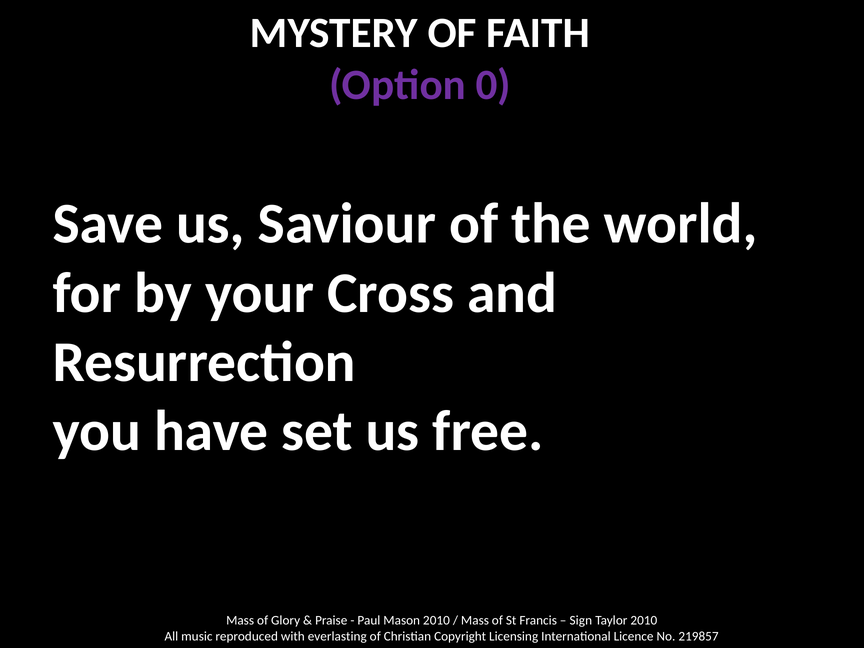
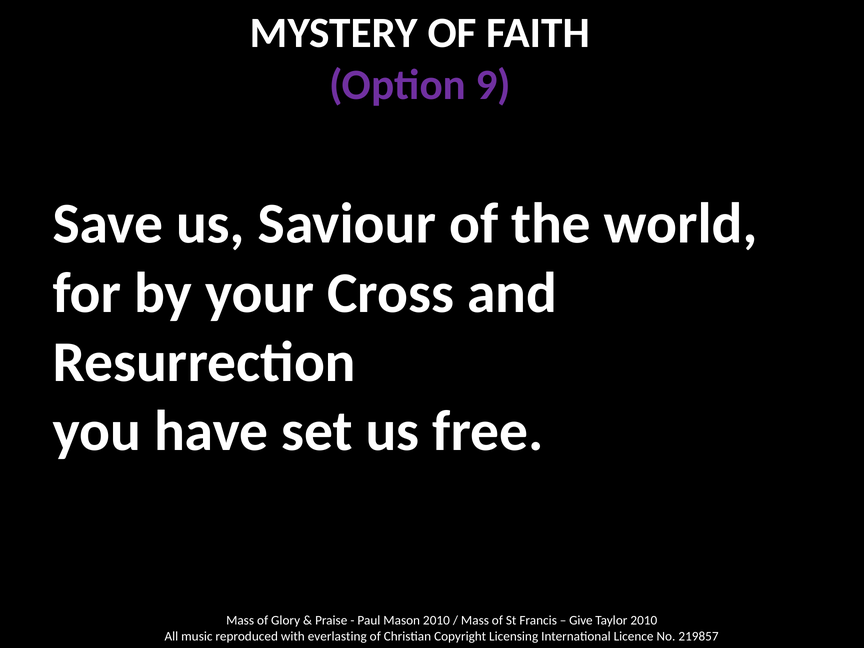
0: 0 -> 9 (493, 85)
Sign: Sign -> Give (581, 620)
